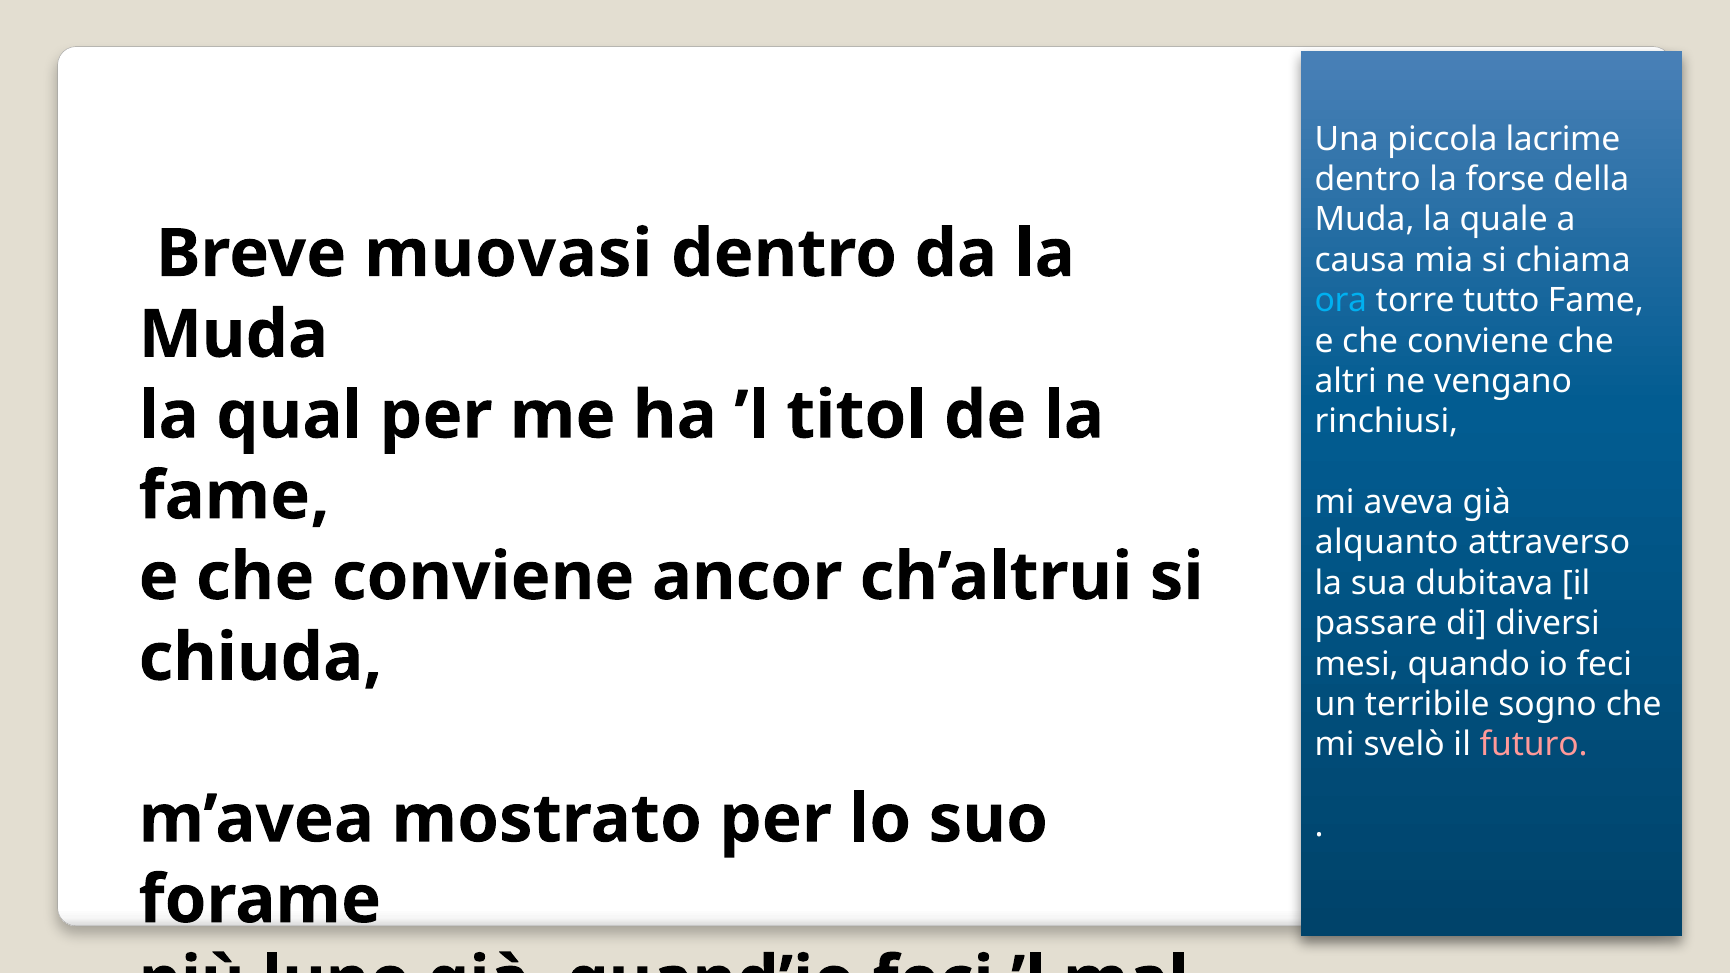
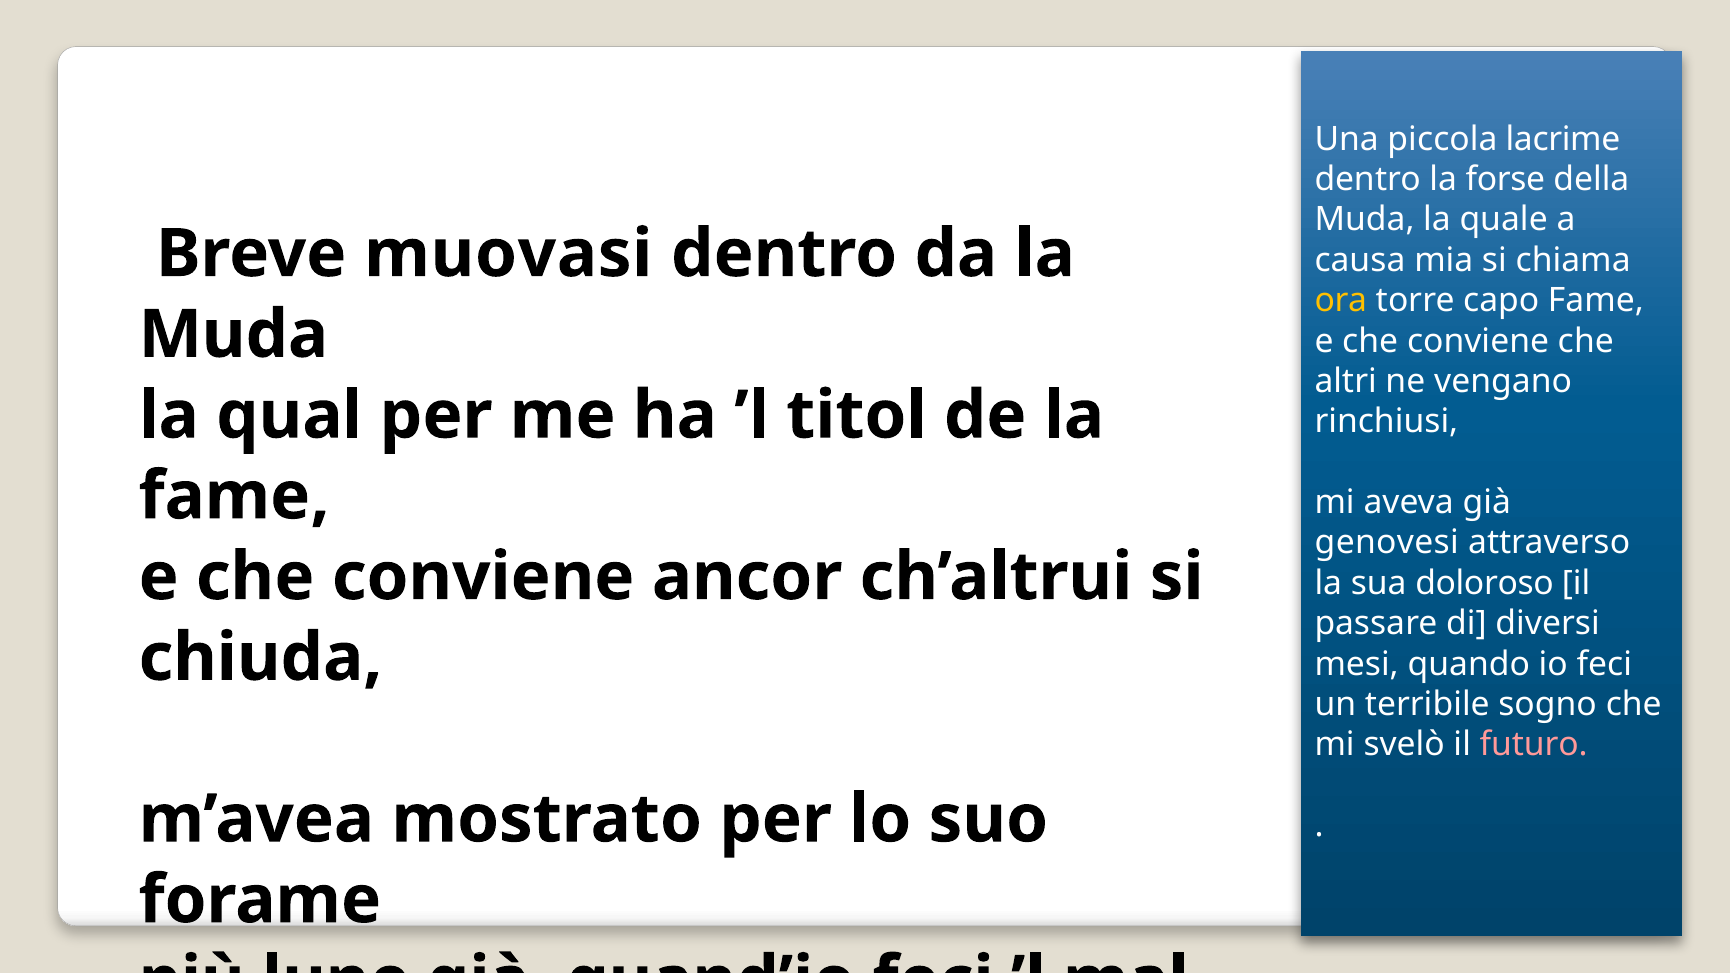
ora colour: light blue -> yellow (1341, 301)
tutto: tutto -> capo (1501, 301)
alquanto: alquanto -> genovesi (1387, 543)
dubitava: dubitava -> doloroso (1484, 583)
